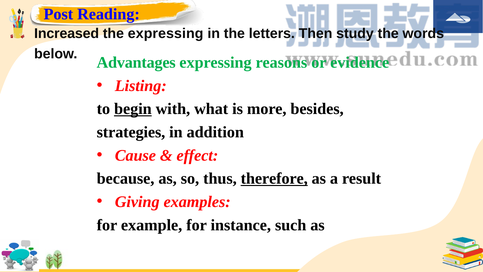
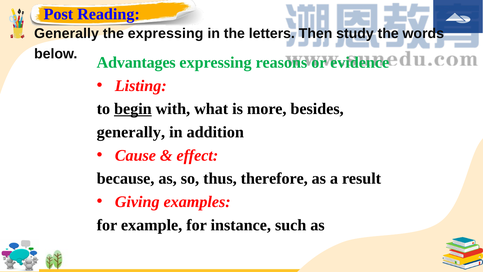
Increased: Increased -> Generally (67, 33)
strategies: strategies -> generally (131, 132)
therefore underline: present -> none (274, 178)
